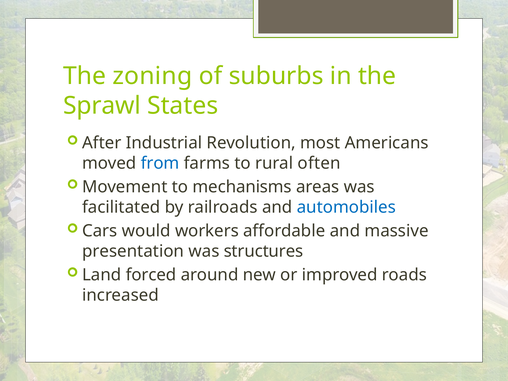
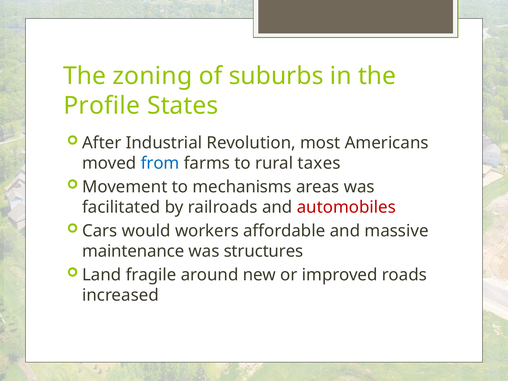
Sprawl: Sprawl -> Profile (102, 106)
often: often -> taxes (319, 163)
automobiles colour: blue -> red (346, 207)
presentation: presentation -> maintenance (133, 251)
forced: forced -> fragile (151, 275)
